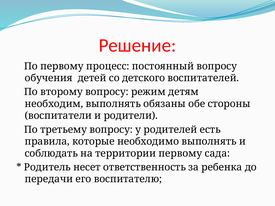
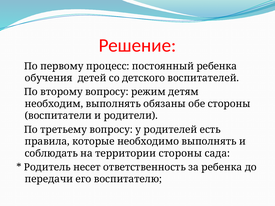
постоянный вопросу: вопросу -> ребенка (217, 66)
территории первому: первому -> стороны (180, 154)
